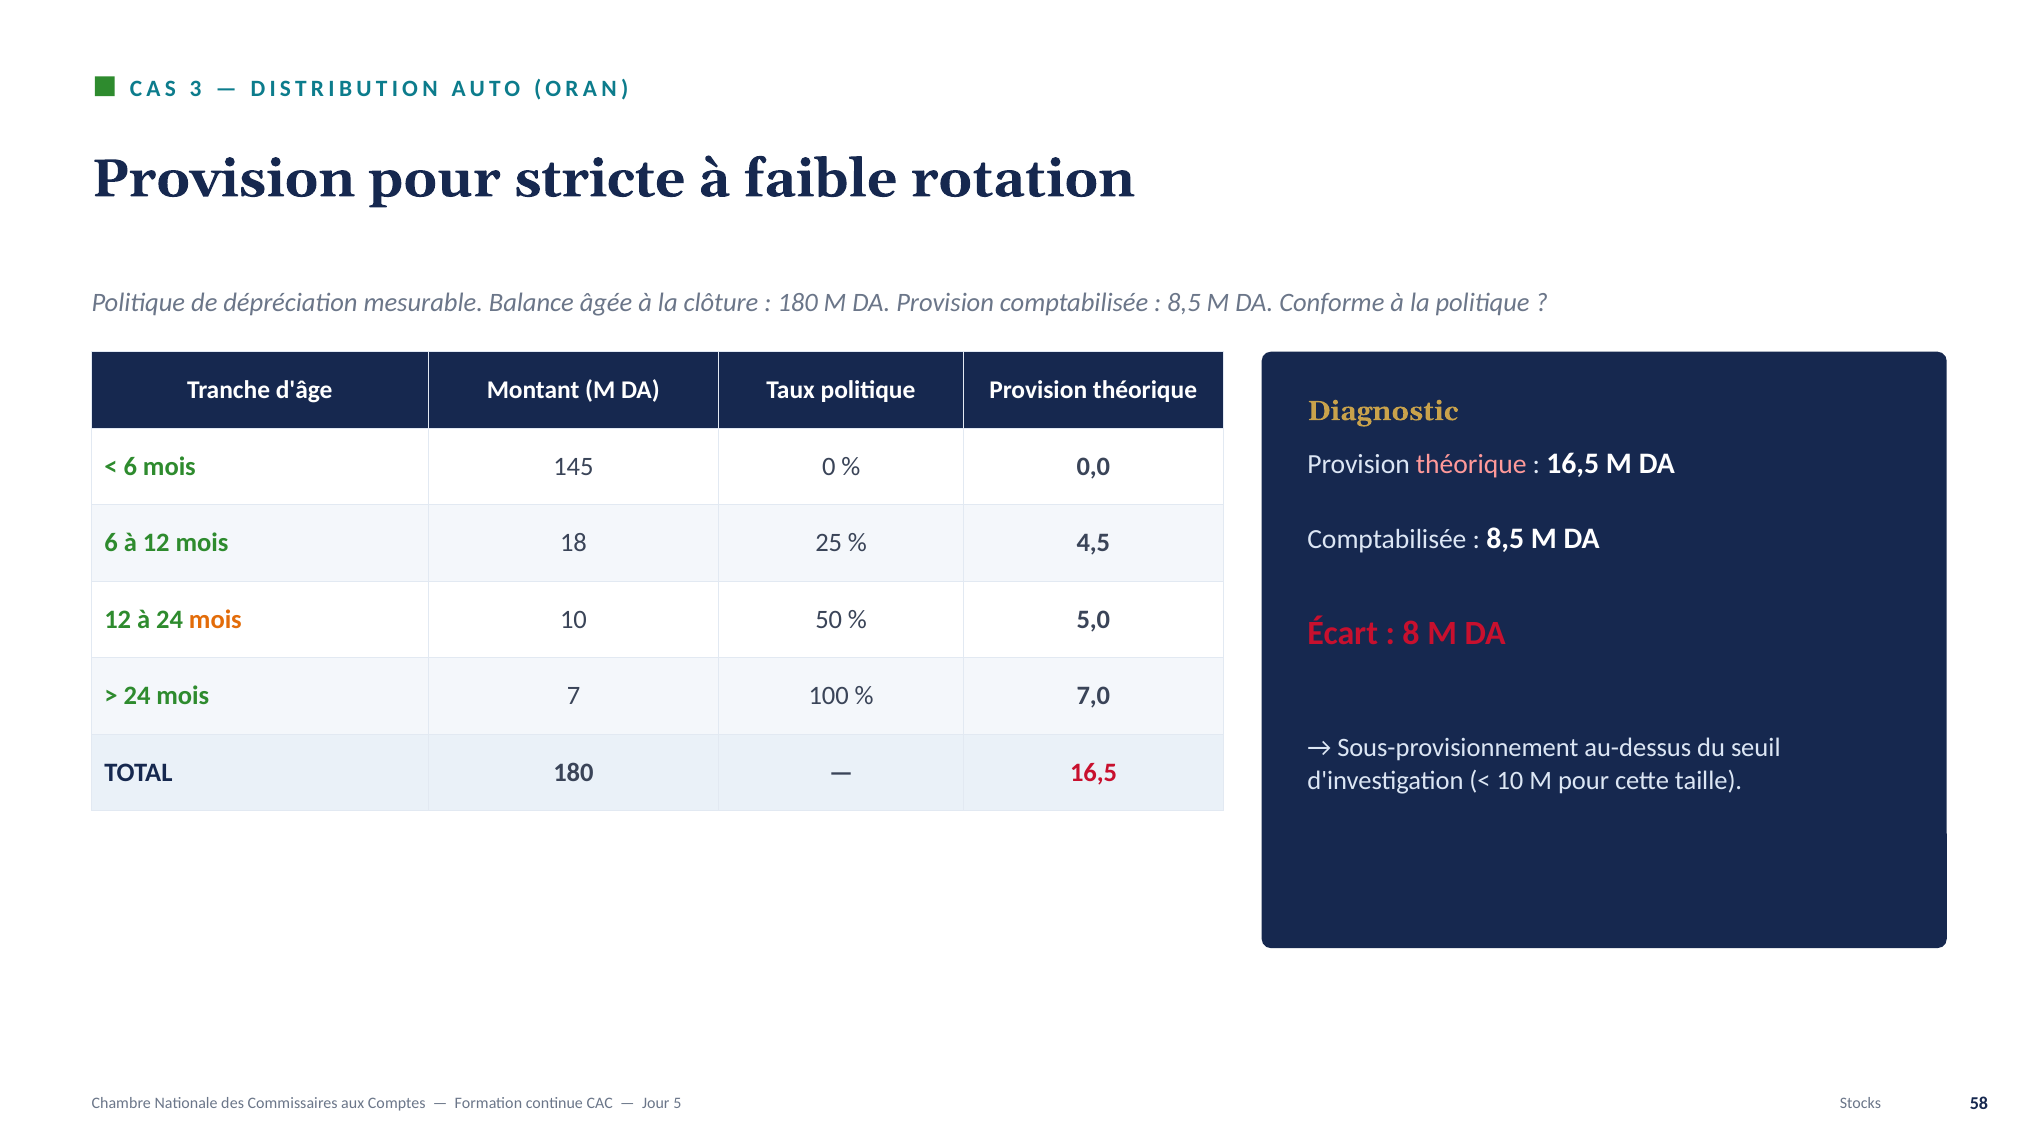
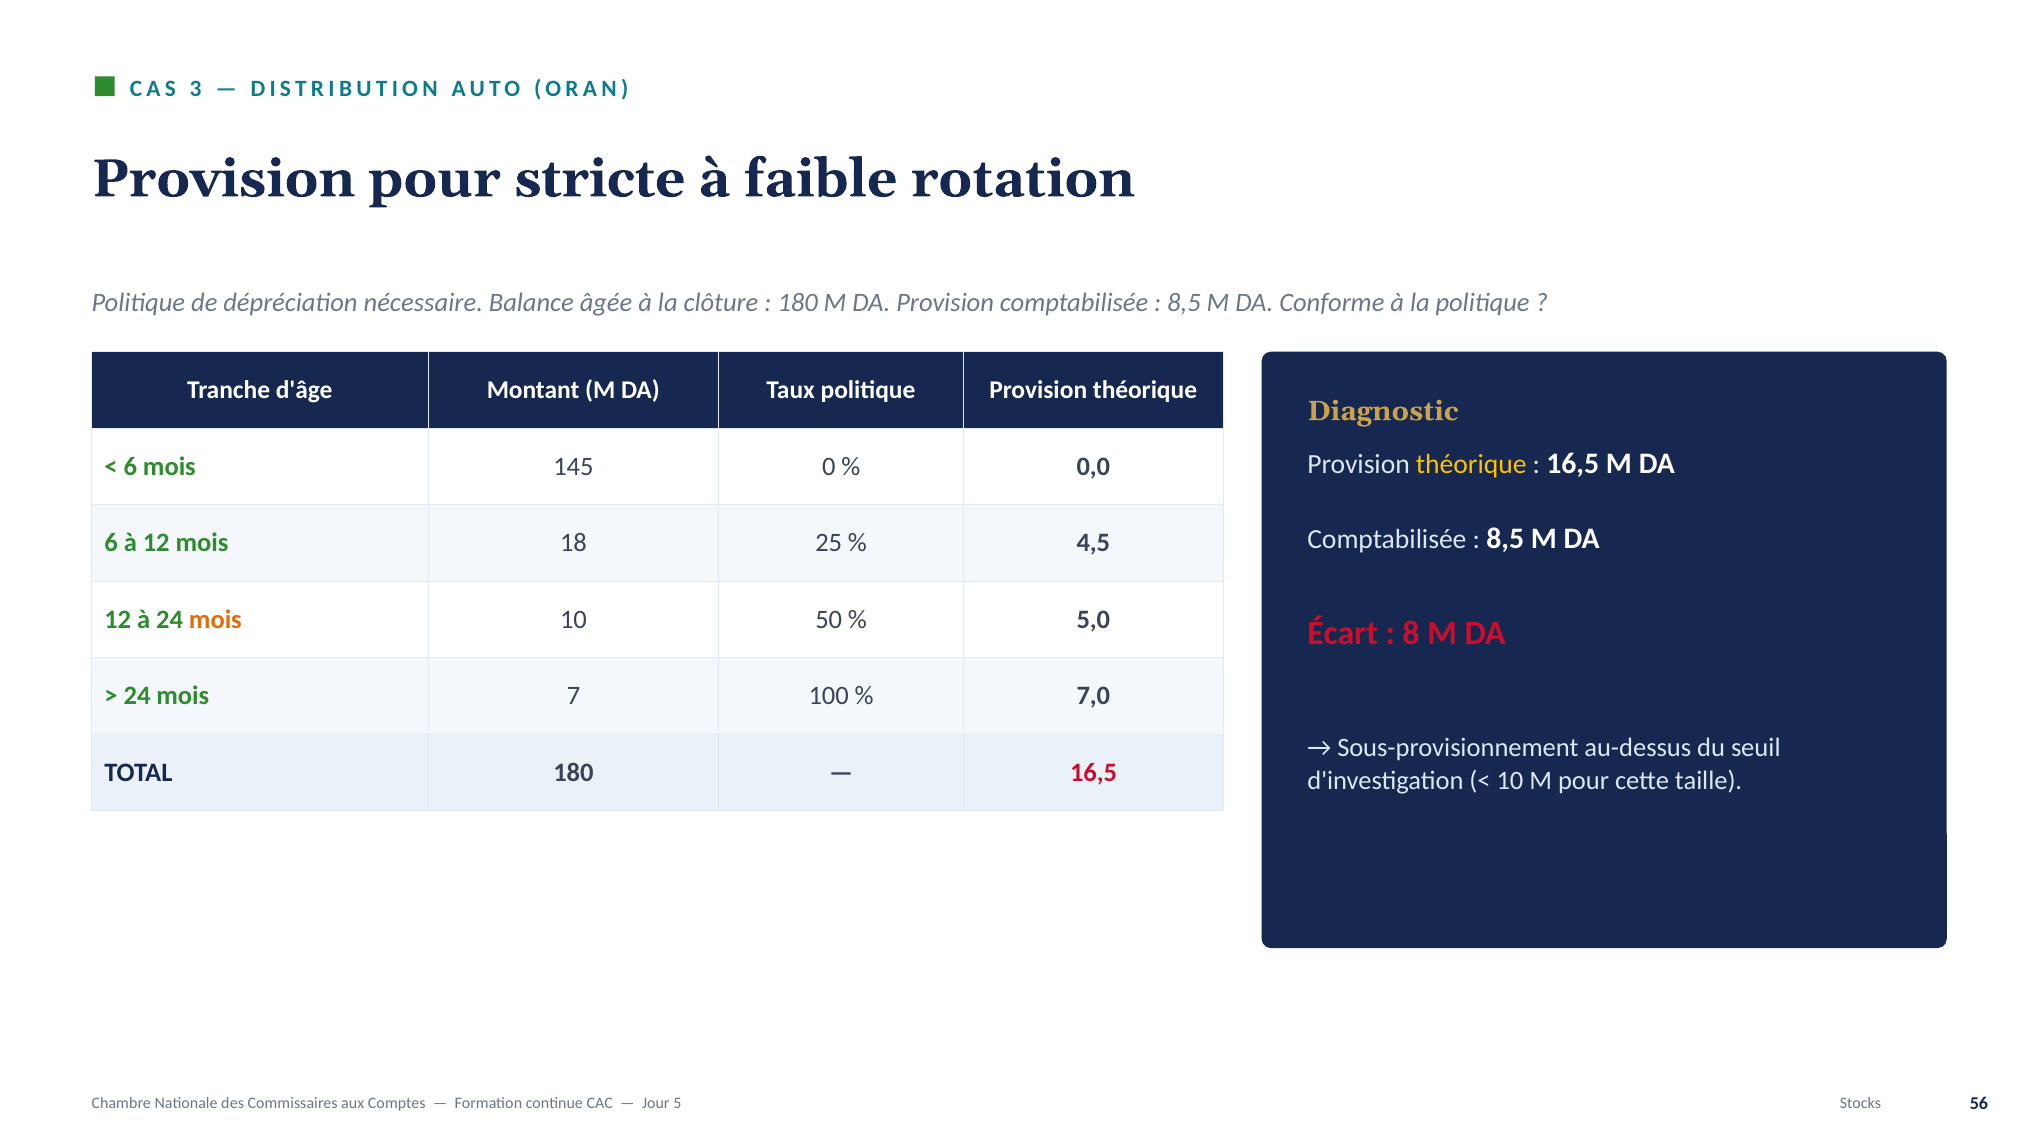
mesurable: mesurable -> nécessaire (423, 302)
théorique colour: pink -> yellow (1471, 464)
58: 58 -> 56 (1979, 1104)
